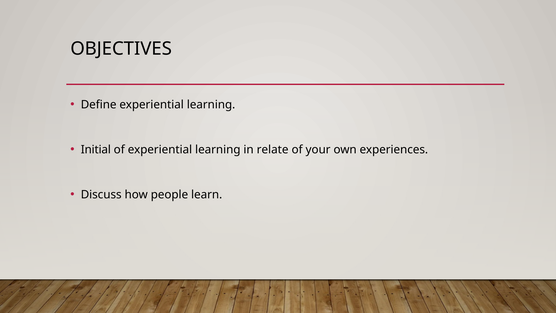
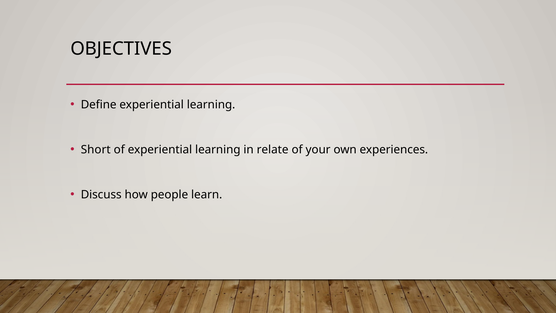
Initial: Initial -> Short (96, 149)
